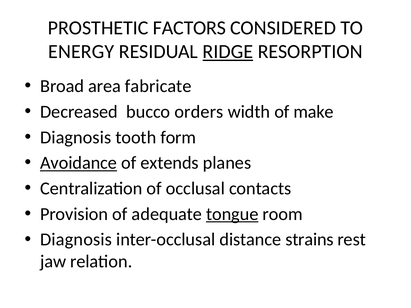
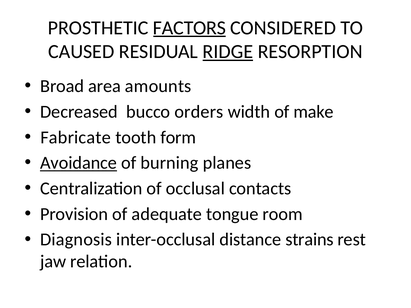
FACTORS underline: none -> present (190, 28)
ENERGY: ENERGY -> CAUSED (81, 52)
fabricate: fabricate -> amounts (158, 86)
Diagnosis: Diagnosis -> Fabricate (76, 137)
extends: extends -> burning (169, 163)
tongue underline: present -> none (232, 214)
